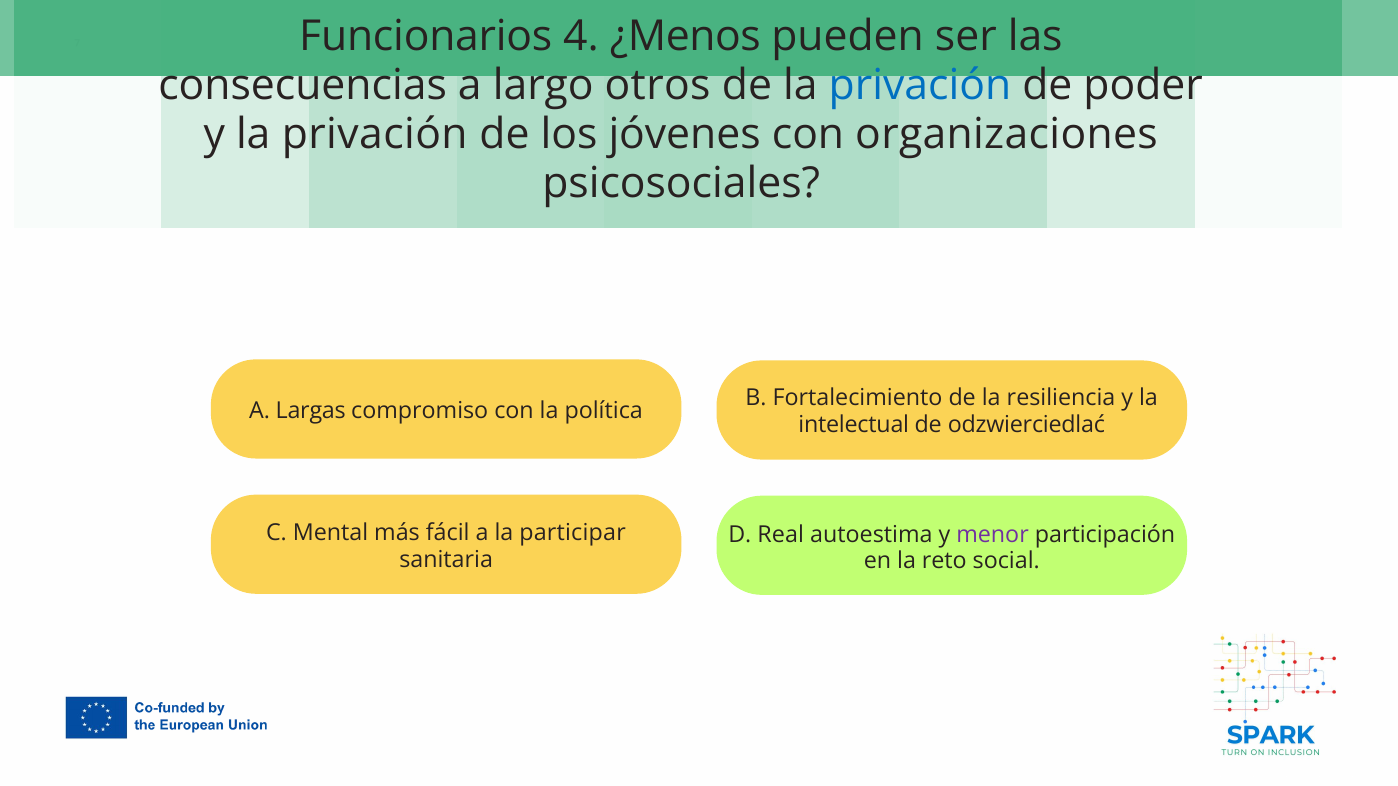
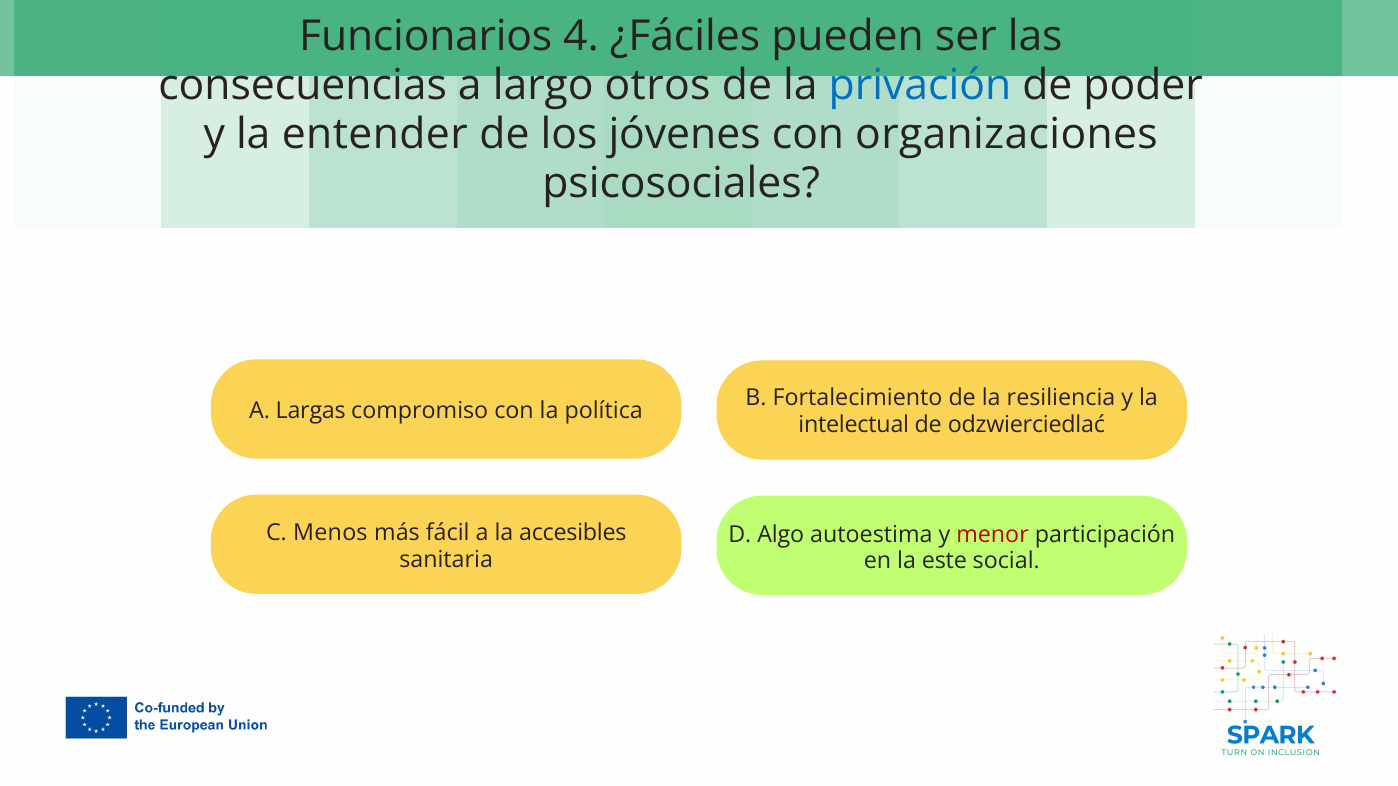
¿Menos: ¿Menos -> ¿Fáciles (685, 36)
y la privación: privación -> entender (375, 135)
Mental: Mental -> Menos (330, 534)
participar: participar -> accesibles (573, 534)
Real: Real -> Algo (781, 535)
menor colour: purple -> red (993, 535)
reto: reto -> este (944, 561)
